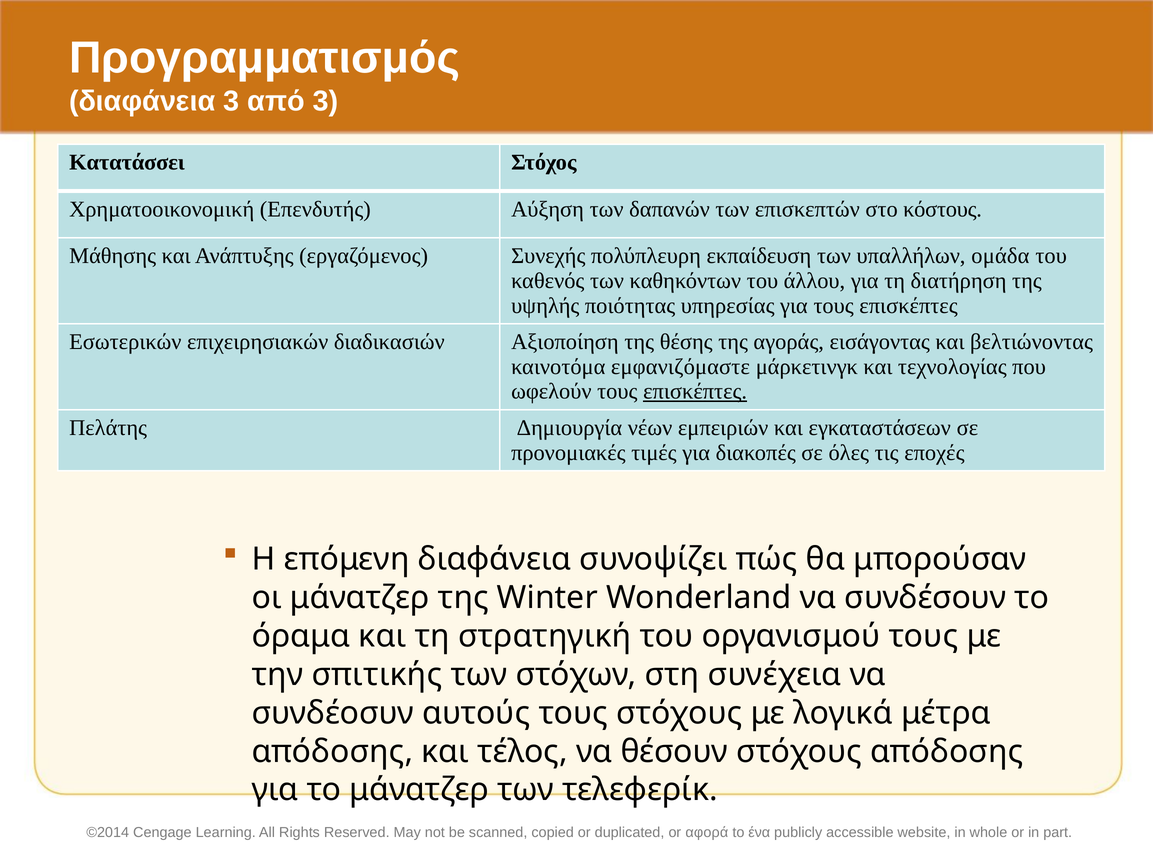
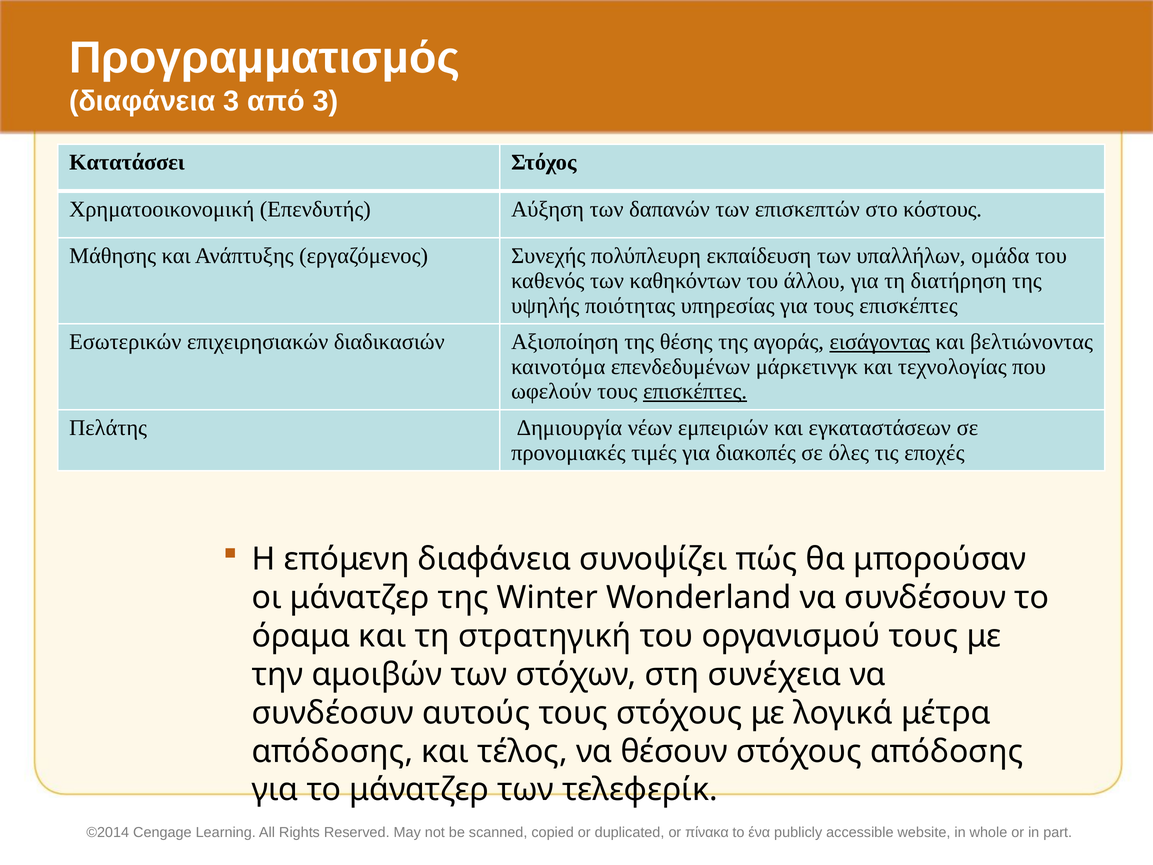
εισάγοντας underline: none -> present (880, 342)
εμφανιζόμαστε: εμφανιζόμαστε -> επενδεδυμένων (680, 367)
σπιτικής: σπιτικής -> αμοιβών (377, 674)
αφορά: αφορά -> πίνακα (707, 832)
